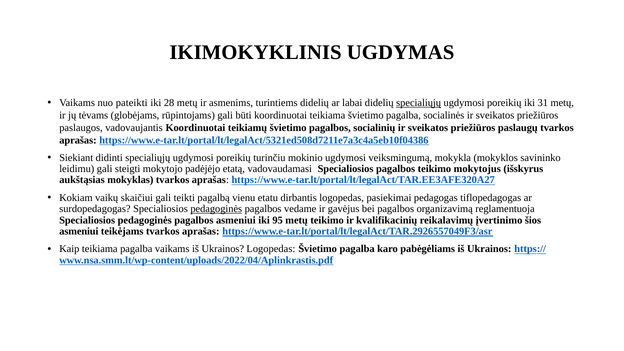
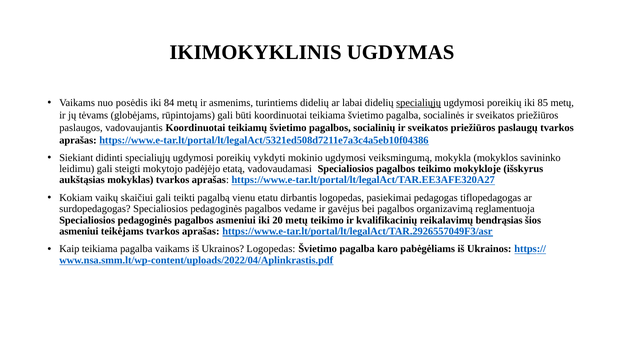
pateikti: pateikti -> posėdis (132, 103)
28: 28 -> 84 (169, 103)
31: 31 -> 85 (543, 103)
turinčiu: turinčiu -> vykdyti (269, 158)
mokytojus: mokytojus -> mokykloje (477, 169)
pedagoginės underline: present -> none (216, 209)
95: 95 -> 20 (278, 220)
įvertinimo: įvertinimo -> bendrąsias (499, 220)
